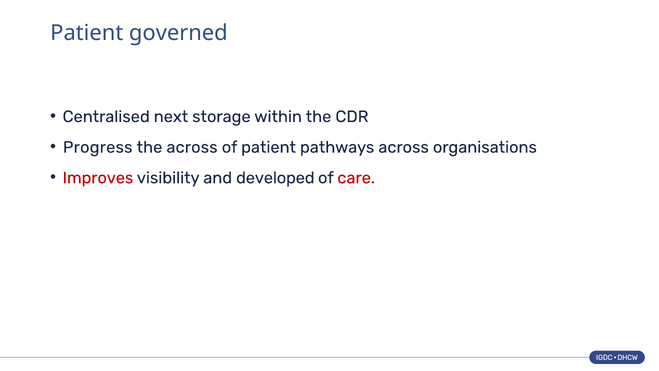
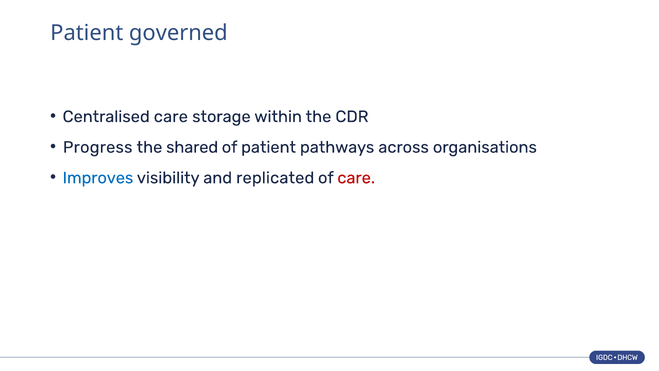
Centralised next: next -> care (171, 117)
the across: across -> shared (192, 147)
Improves colour: red -> blue (98, 178)
developed: developed -> replicated (275, 178)
